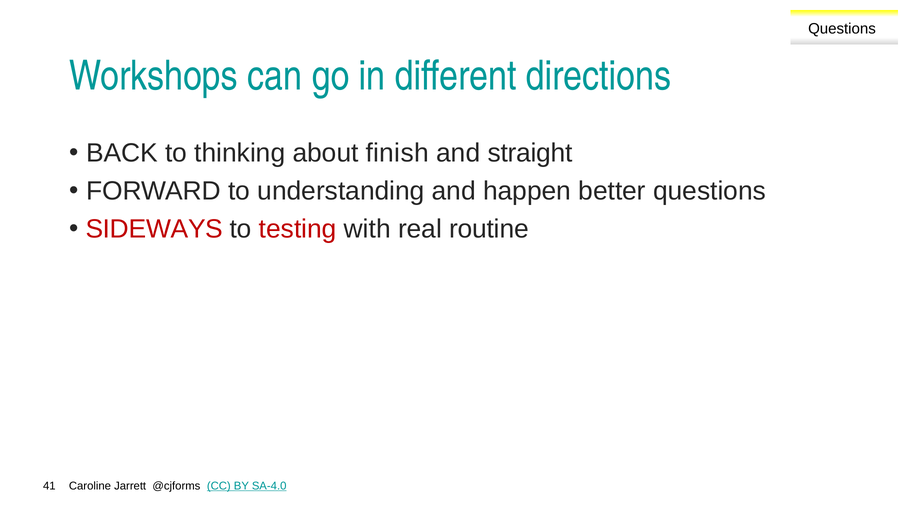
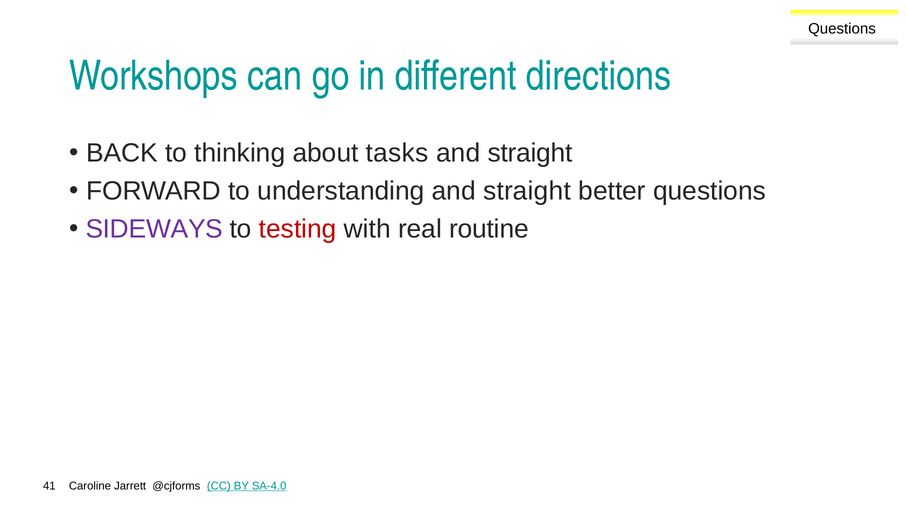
finish: finish -> tasks (397, 153)
understanding and happen: happen -> straight (527, 191)
SIDEWAYS colour: red -> purple (154, 229)
